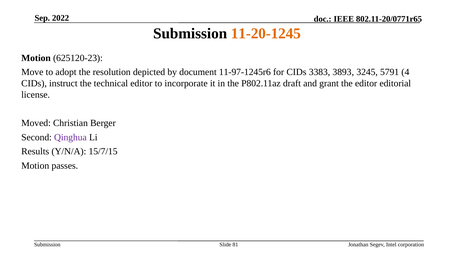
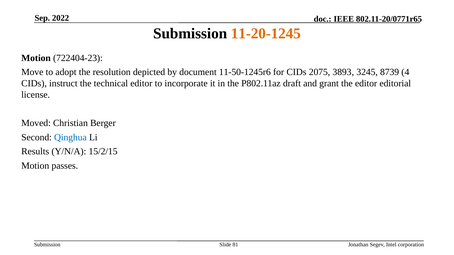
625120-23: 625120-23 -> 722404-23 (78, 58)
11-97-1245r6: 11-97-1245r6 -> 11-50-1245r6 (245, 72)
3383: 3383 -> 2075 (320, 72)
5791: 5791 -> 8739 (390, 72)
Qinghua colour: purple -> blue (70, 137)
15/7/15: 15/7/15 -> 15/2/15 (103, 152)
